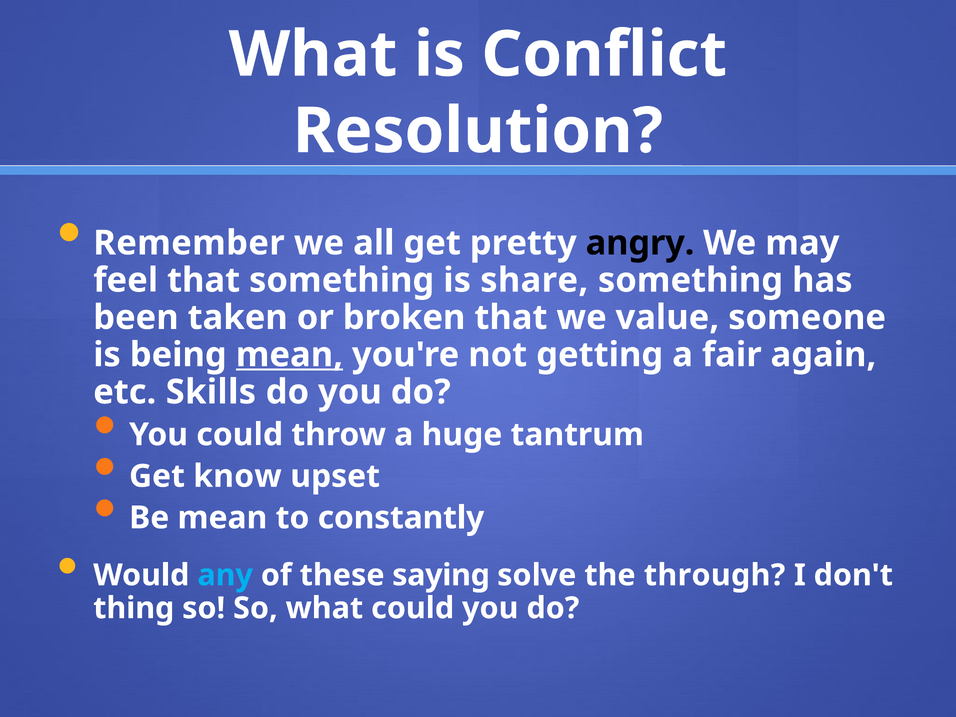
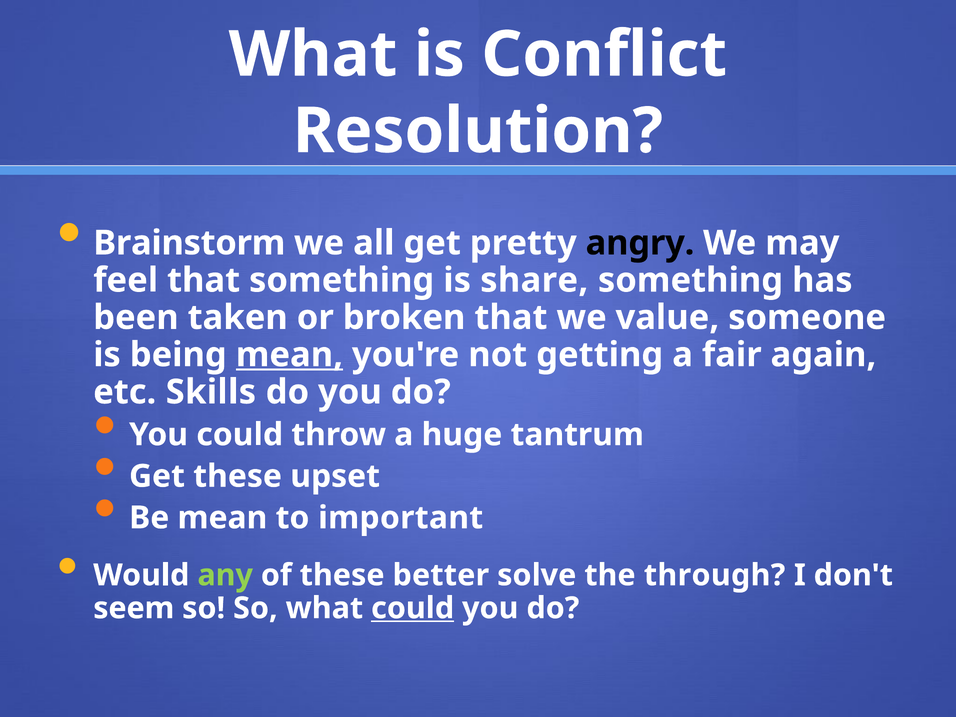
Remember: Remember -> Brainstorm (189, 243)
Get know: know -> these (238, 476)
constantly: constantly -> important (401, 518)
any colour: light blue -> light green (225, 575)
saying: saying -> better (441, 575)
thing: thing -> seem (134, 608)
could underline: none -> present (413, 608)
